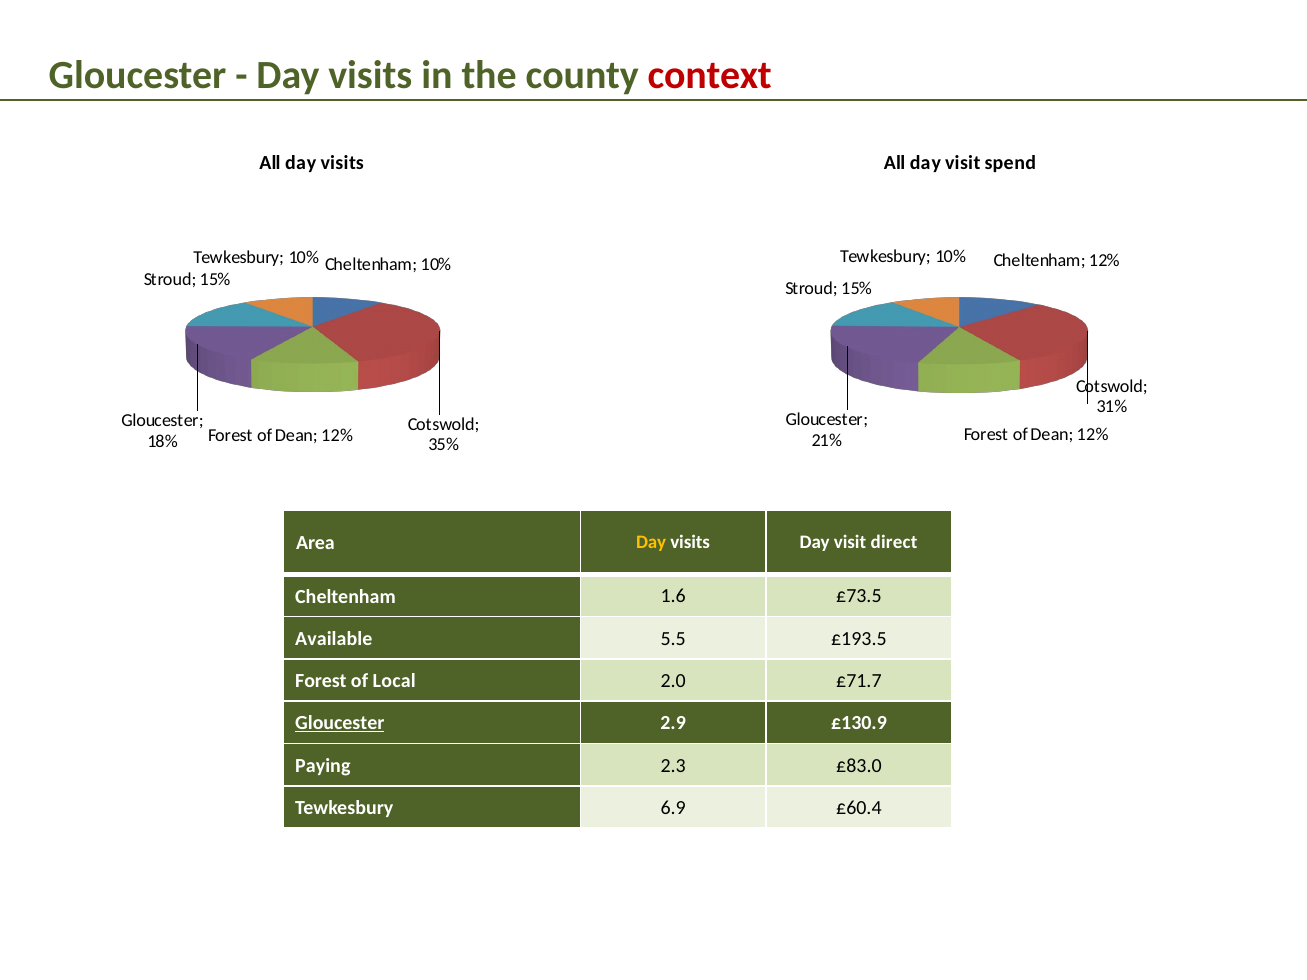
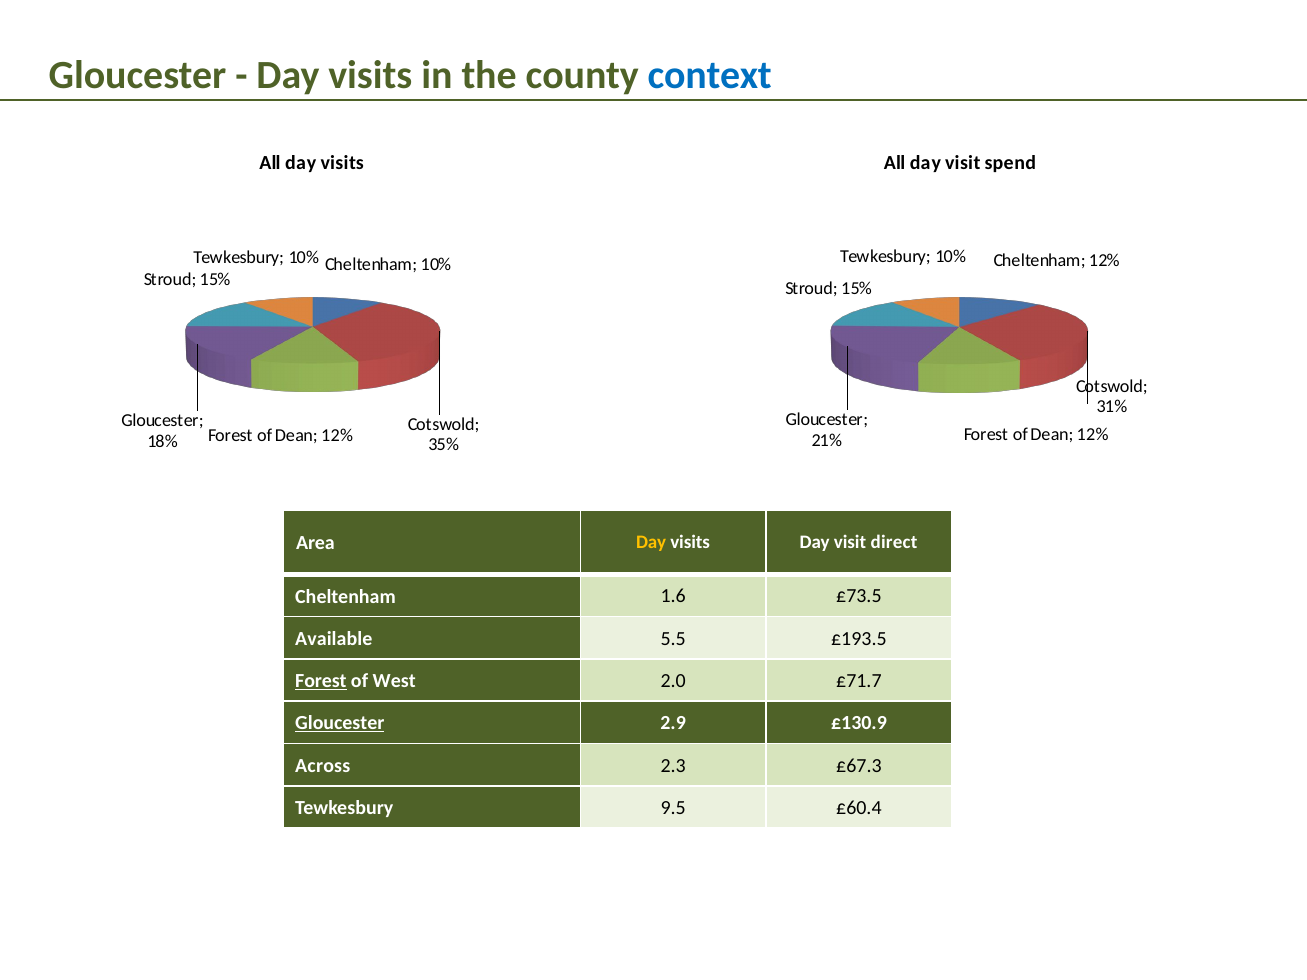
context colour: red -> blue (710, 75)
Forest underline: none -> present (321, 681)
Local: Local -> West (394, 681)
Paying: Paying -> Across (323, 766)
£83.0: £83.0 -> £67.3 (859, 766)
6.9: 6.9 -> 9.5 (673, 808)
